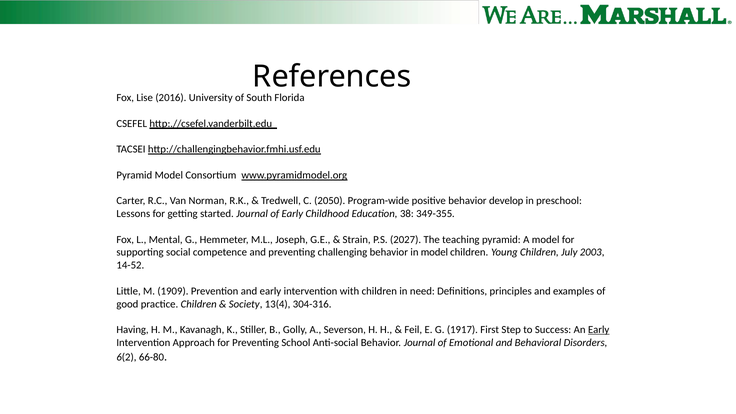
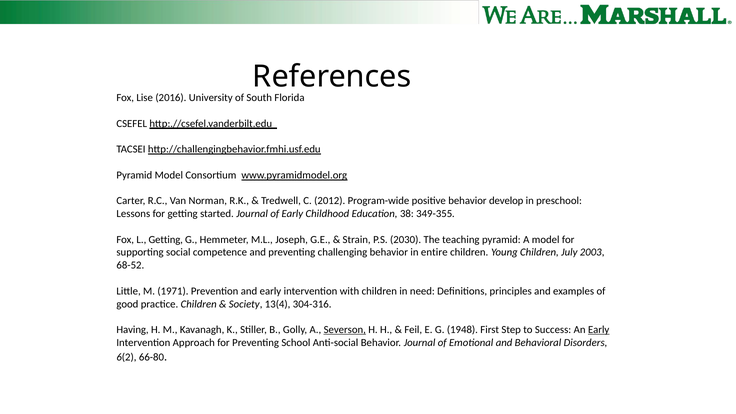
2050: 2050 -> 2012 (330, 201)
L Mental: Mental -> Getting (166, 240)
2027: 2027 -> 2030 (406, 240)
in model: model -> entire (434, 252)
14-52: 14-52 -> 68-52 (130, 265)
1909: 1909 -> 1971 (173, 291)
Severson underline: none -> present (345, 330)
1917: 1917 -> 1948 (462, 330)
